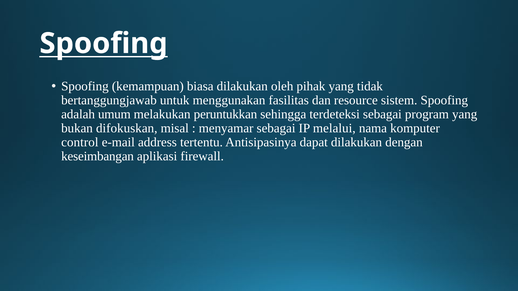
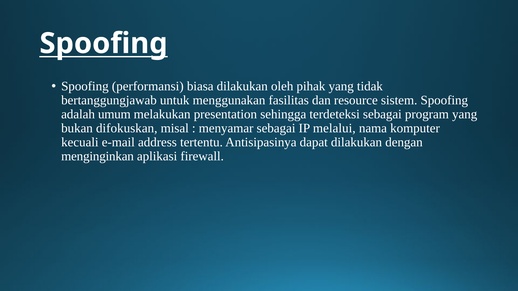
kemampuan: kemampuan -> performansi (148, 86)
peruntukkan: peruntukkan -> presentation (225, 114)
control: control -> kecuali (80, 142)
keseimbangan: keseimbangan -> menginginkan (98, 156)
